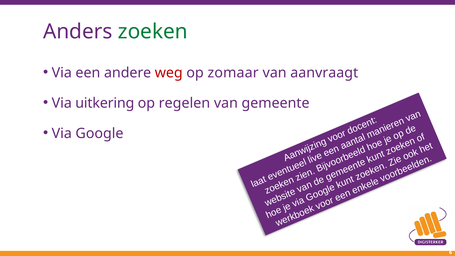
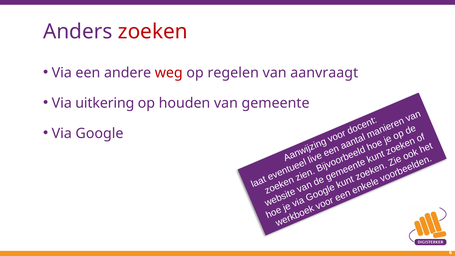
zoeken colour: green -> red (153, 31)
zomaar: zomaar -> regelen (233, 73)
regelen: regelen -> houden (185, 103)
